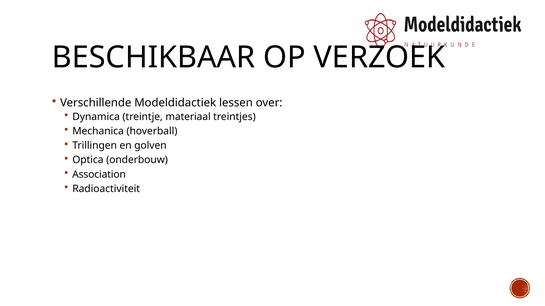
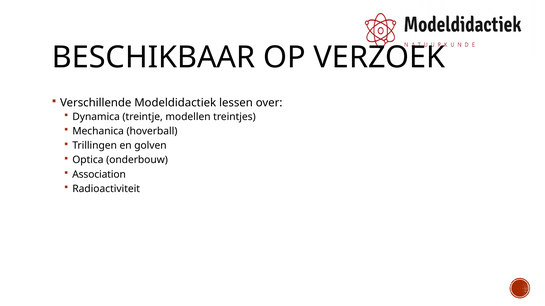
materiaal: materiaal -> modellen (188, 117)
